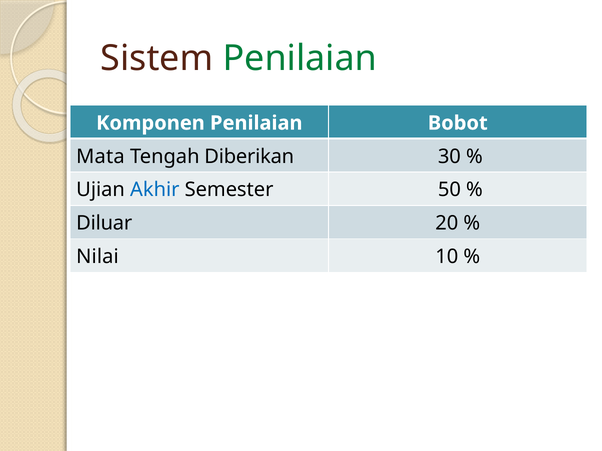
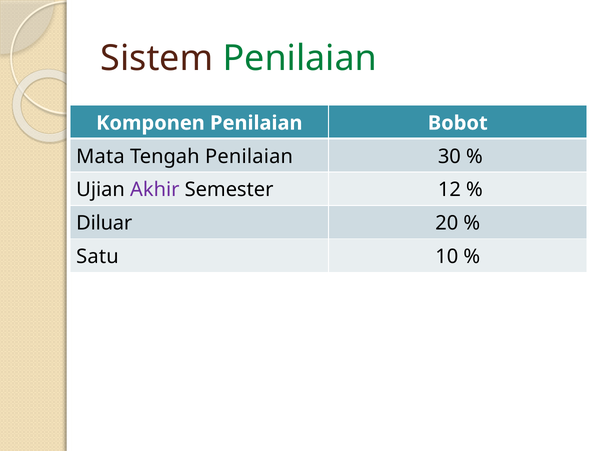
Tengah Diberikan: Diberikan -> Penilaian (249, 157)
Akhir colour: blue -> purple (155, 190)
50: 50 -> 12 (449, 190)
Nilai: Nilai -> Satu (97, 257)
